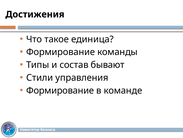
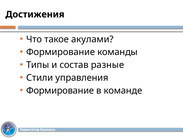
единица: единица -> акулами (92, 39)
бывают: бывают -> разные (107, 65)
